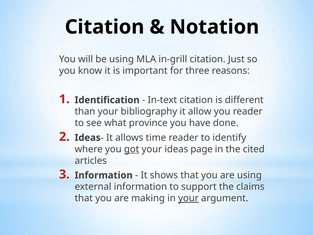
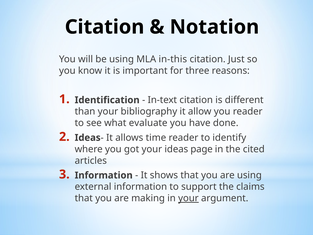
in-grill: in-grill -> in-this (173, 59)
province: province -> evaluate (148, 123)
got underline: present -> none (132, 149)
